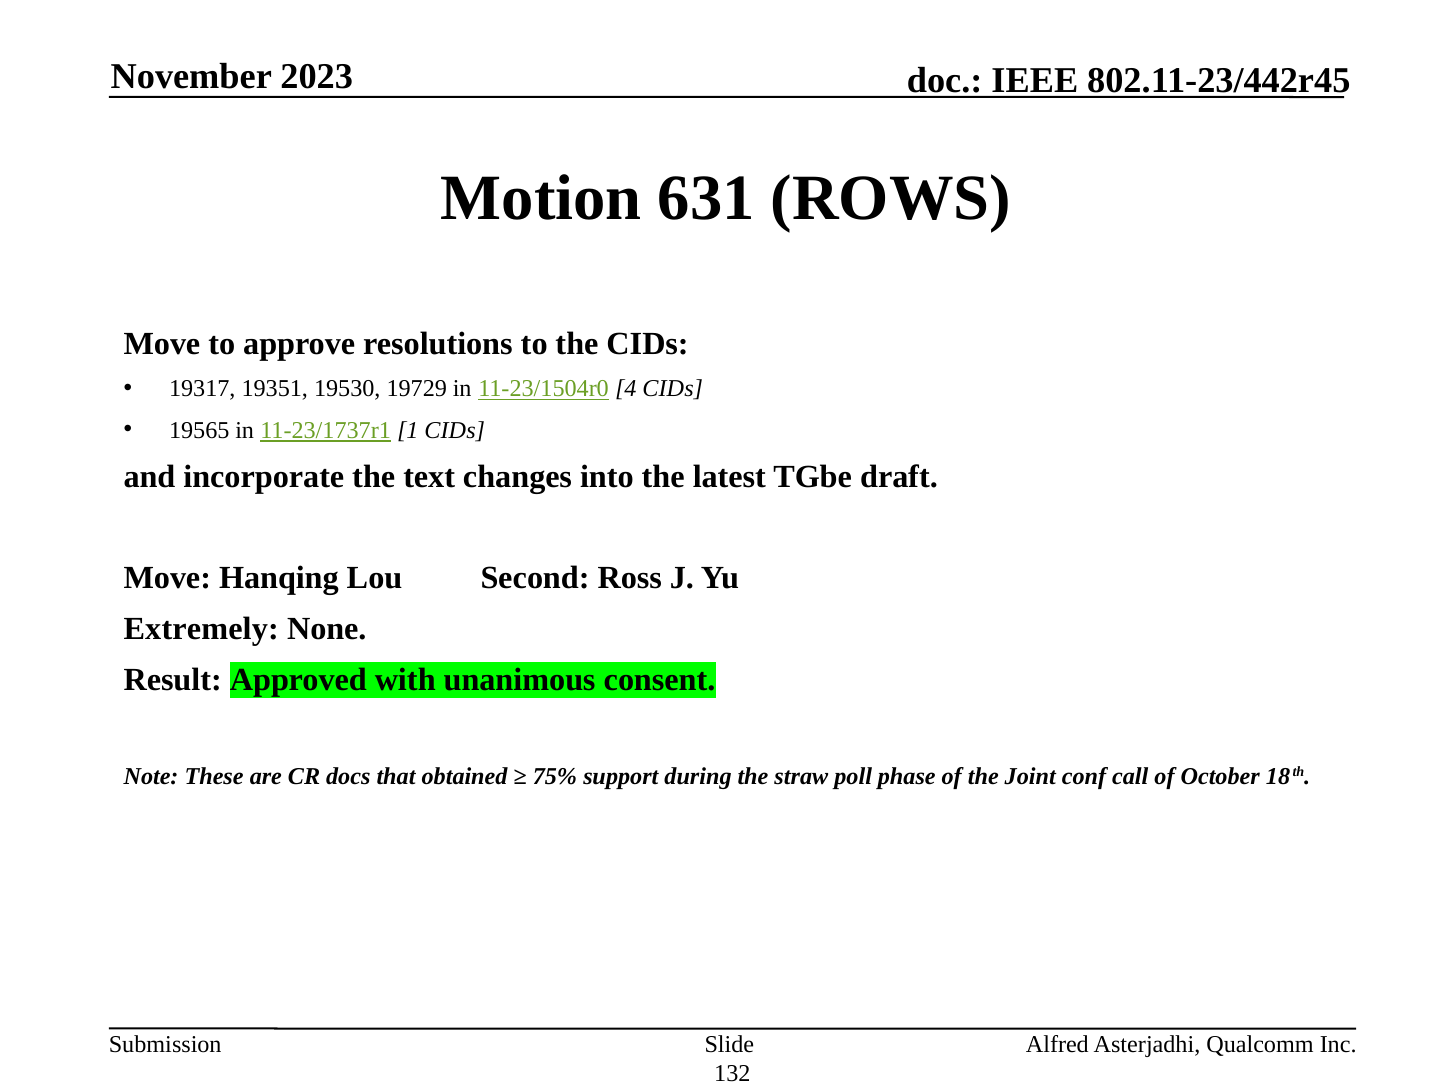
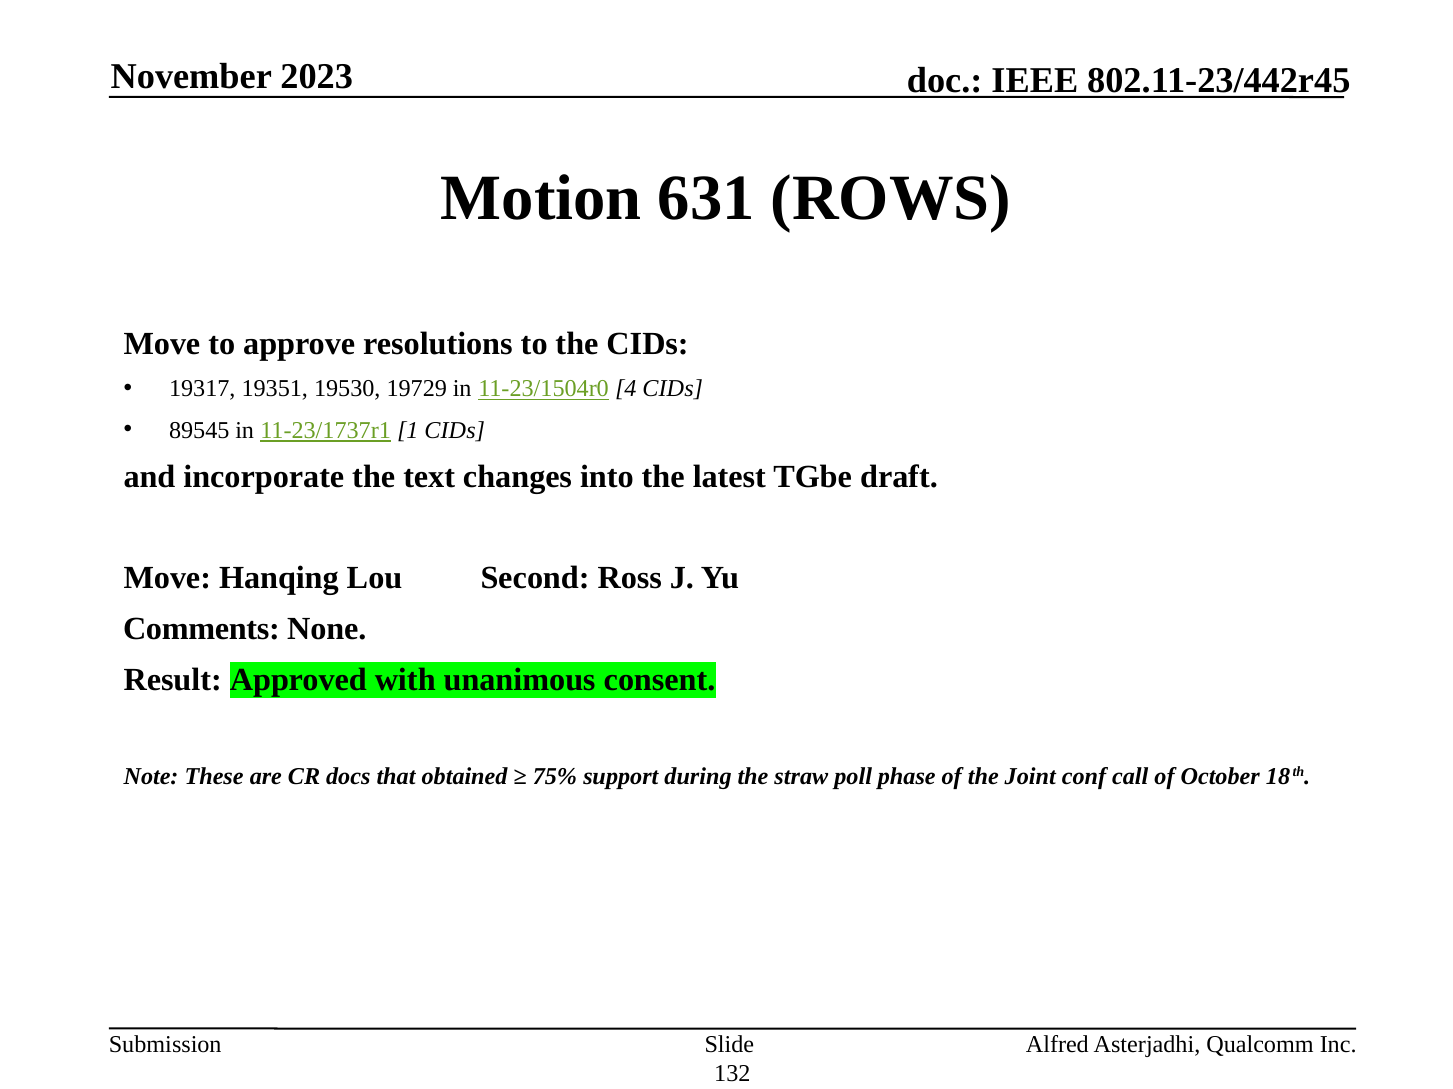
19565: 19565 -> 89545 (199, 430)
Extremely: Extremely -> Comments (201, 630)
